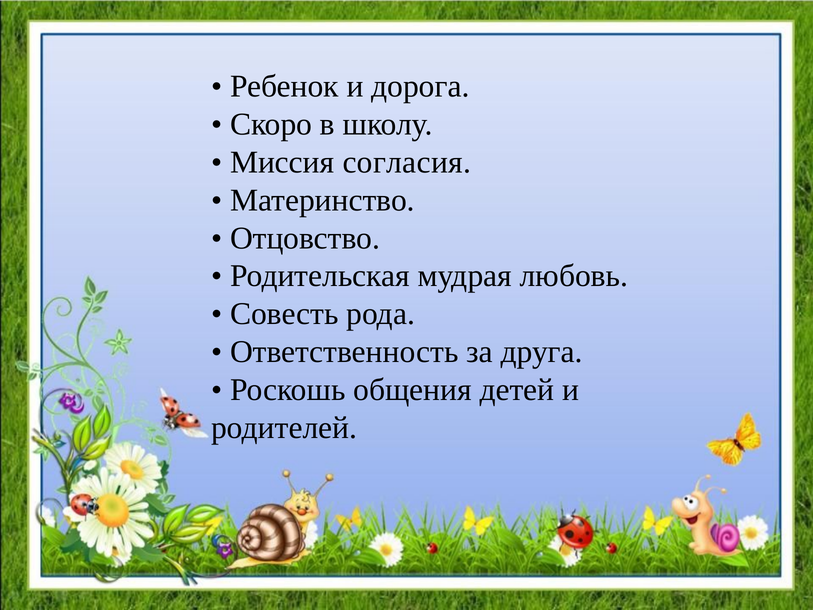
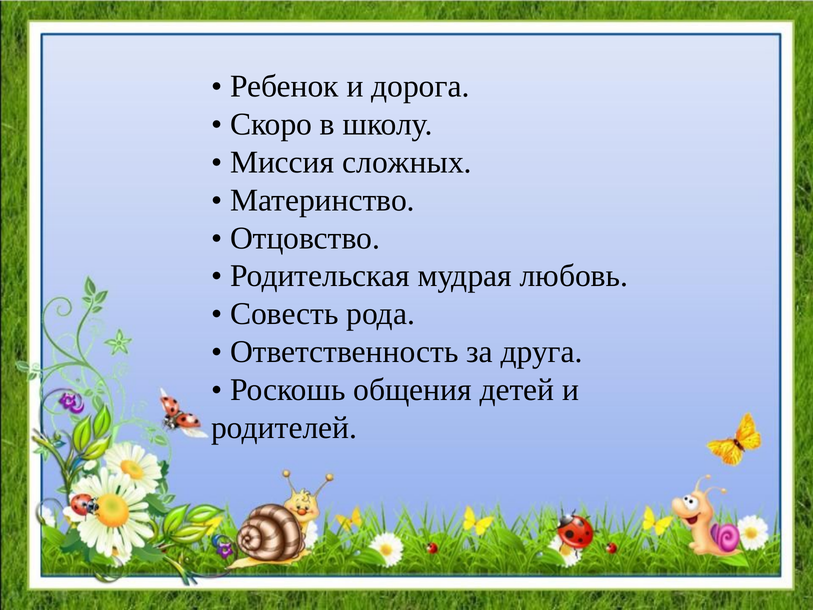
согласия: согласия -> сложных (407, 162)
